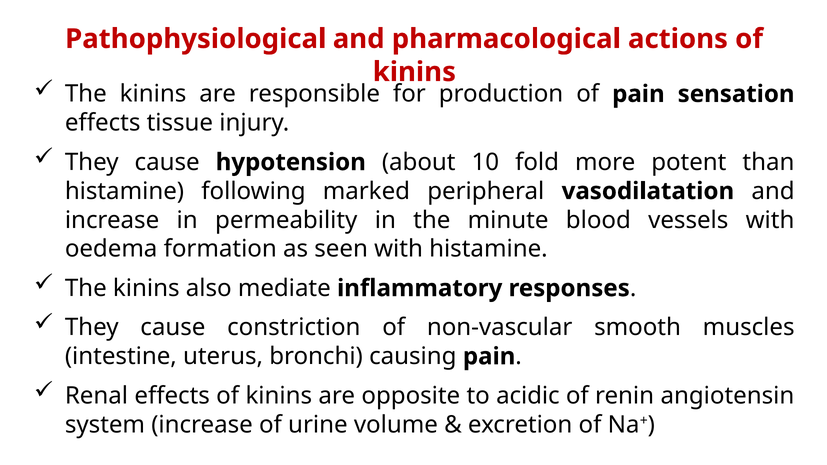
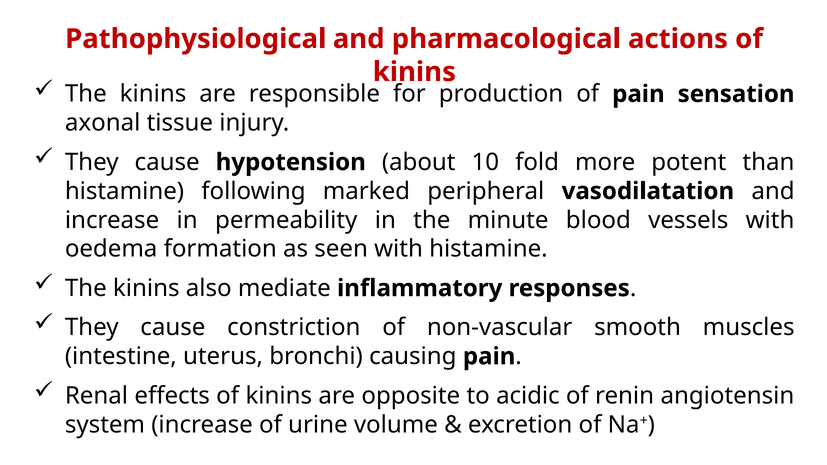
effects: effects -> axonal (103, 123)
